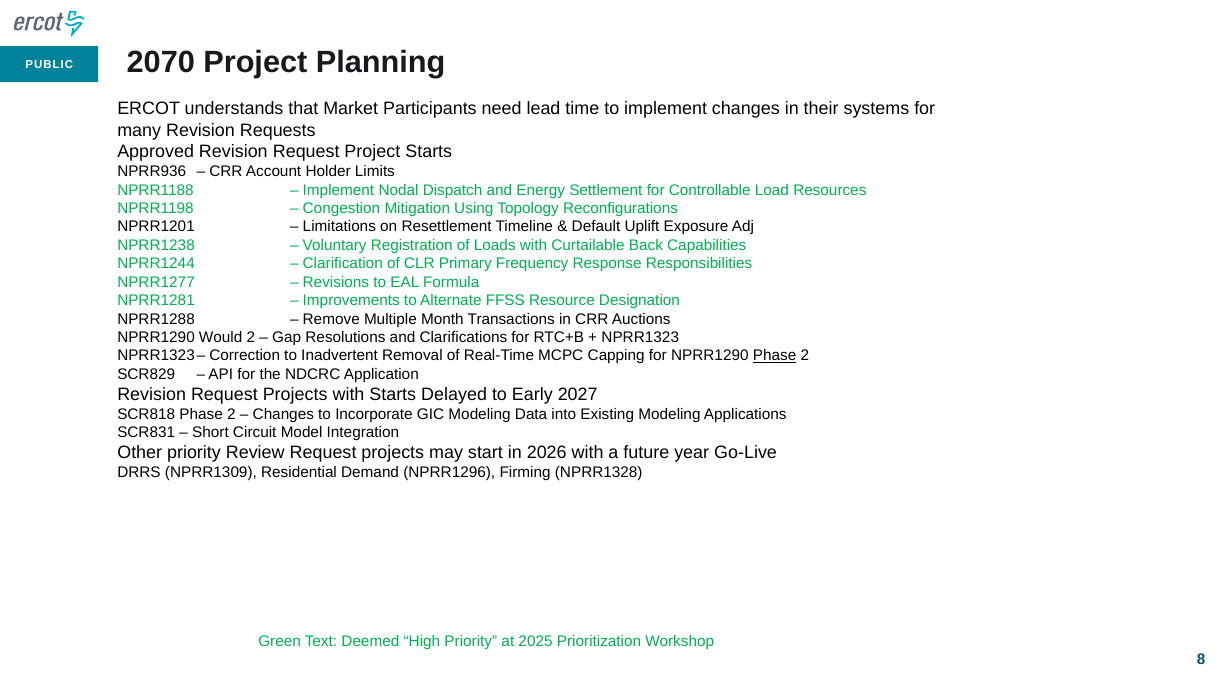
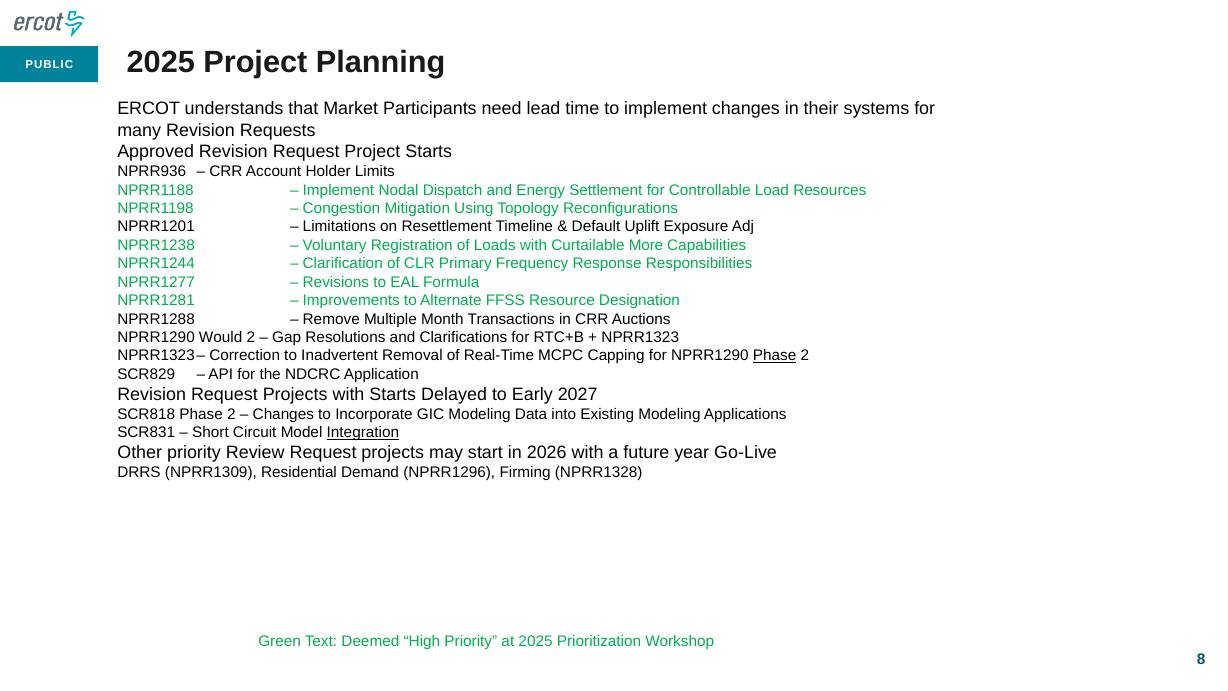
2070: 2070 -> 2025 (161, 62)
Back: Back -> More (646, 245)
Integration underline: none -> present (363, 432)
